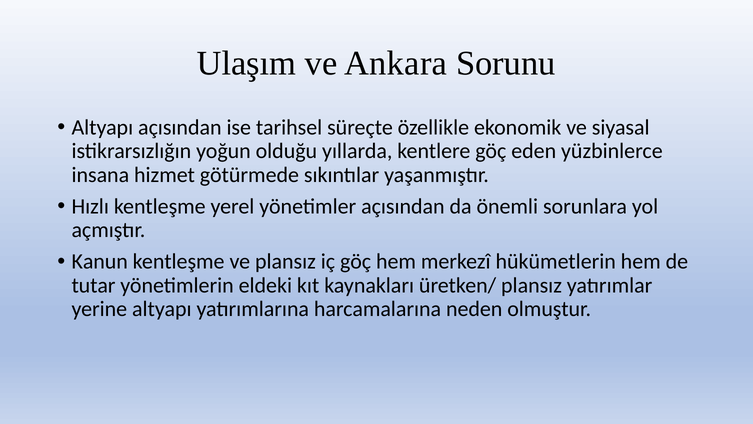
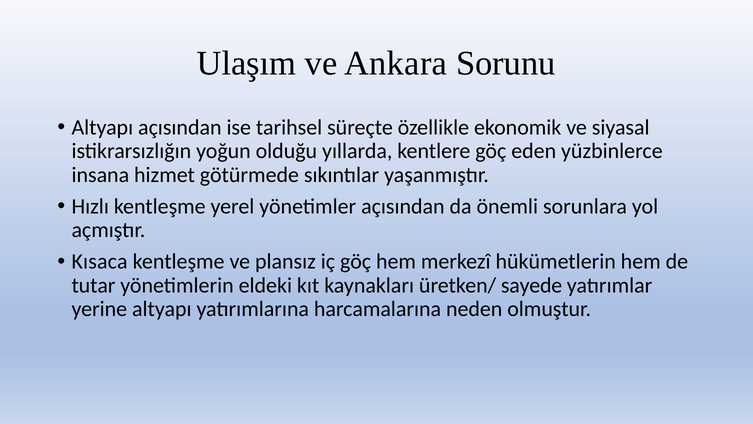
Kanun: Kanun -> Kısaca (100, 261)
üretken/ plansız: plansız -> sayede (532, 285)
